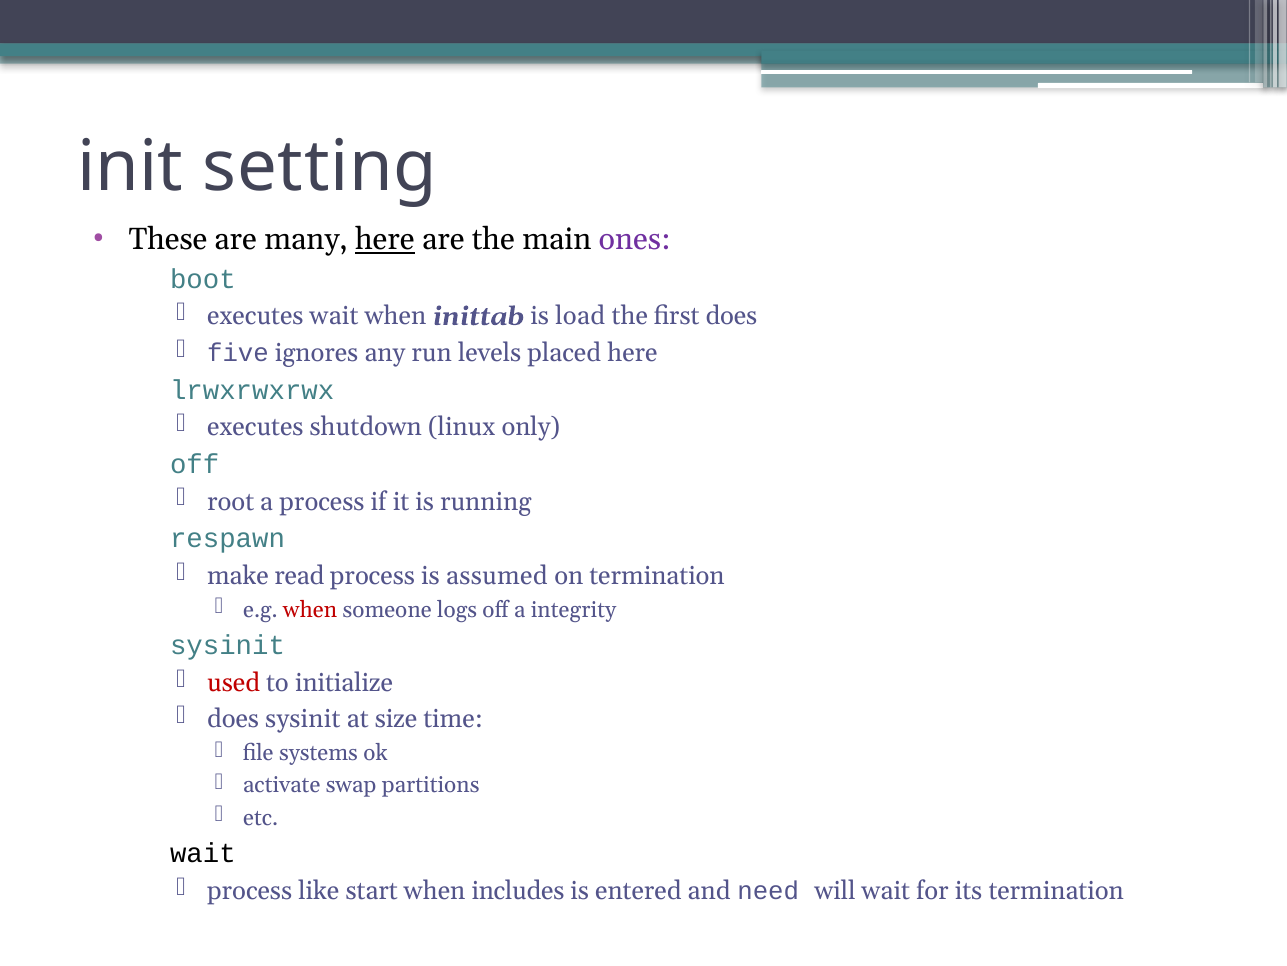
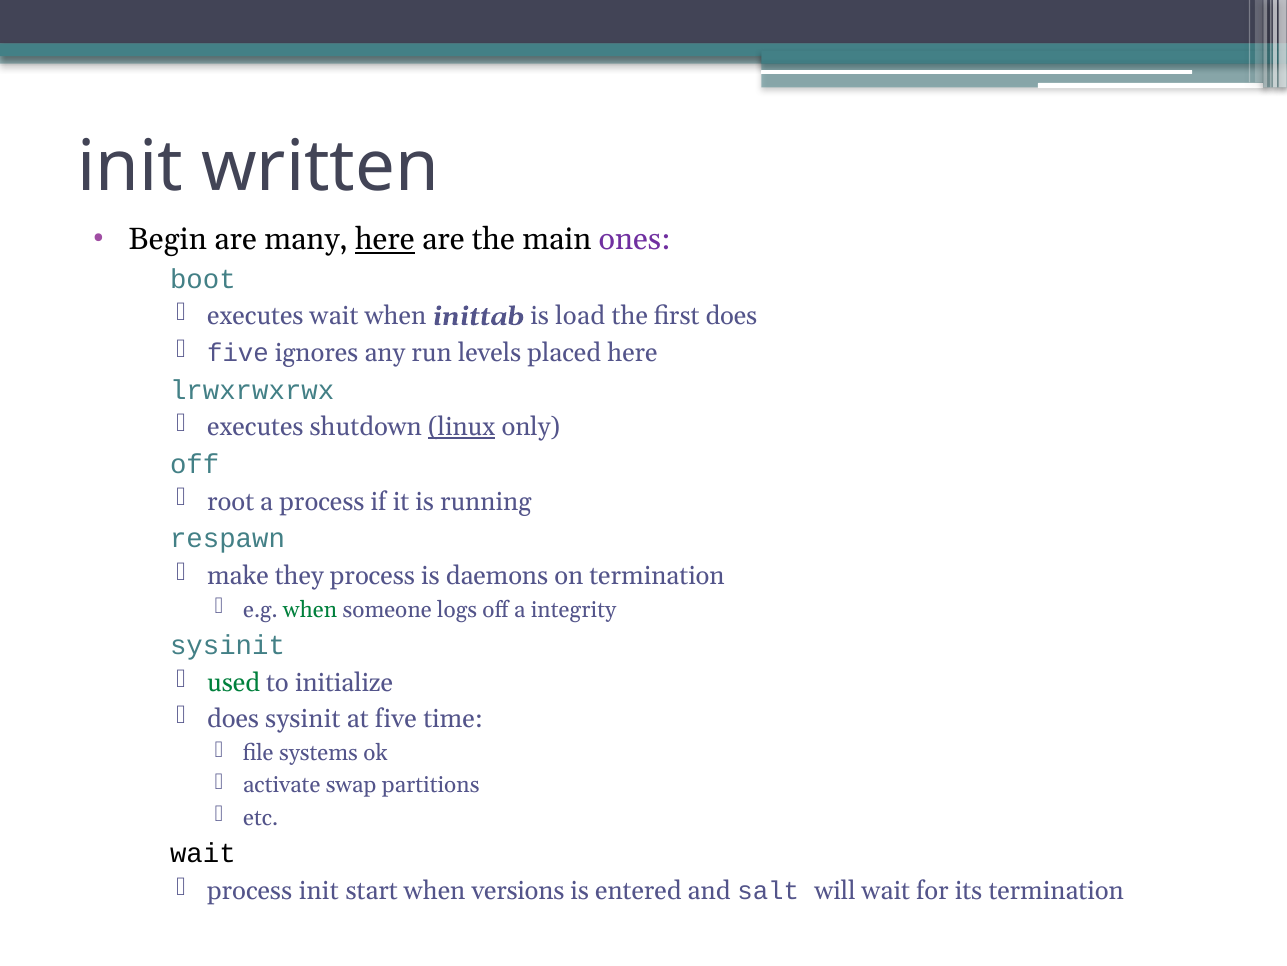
setting: setting -> written (320, 167)
These: These -> Begin (168, 239)
linux underline: none -> present (462, 427)
read: read -> they (299, 576)
assumed: assumed -> daemons (497, 576)
when colour: red -> green (310, 610)
used colour: red -> green (234, 682)
at size: size -> five (396, 719)
process like: like -> init (319, 890)
includes: includes -> versions (518, 890)
need: need -> salt (768, 890)
